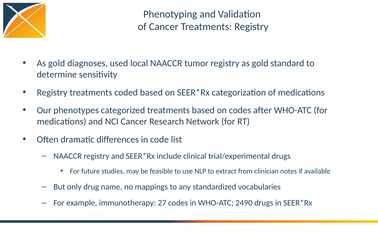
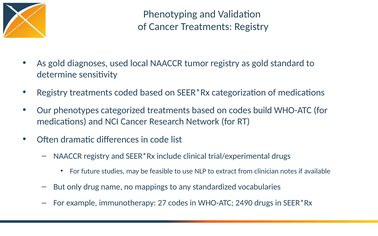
after: after -> build (263, 110)
